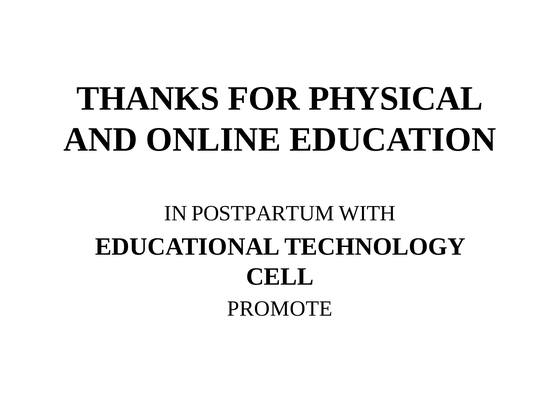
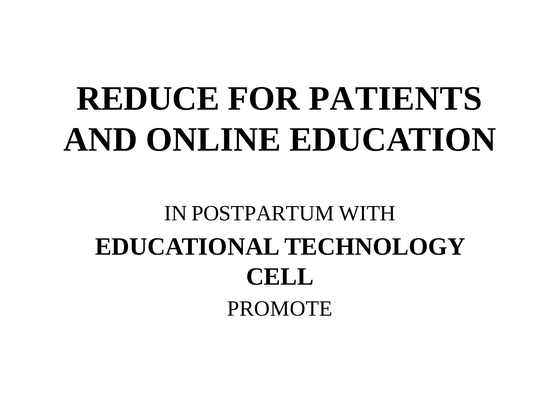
THANKS: THANKS -> REDUCE (148, 99)
PHYSICAL: PHYSICAL -> PATIENTS (395, 99)
